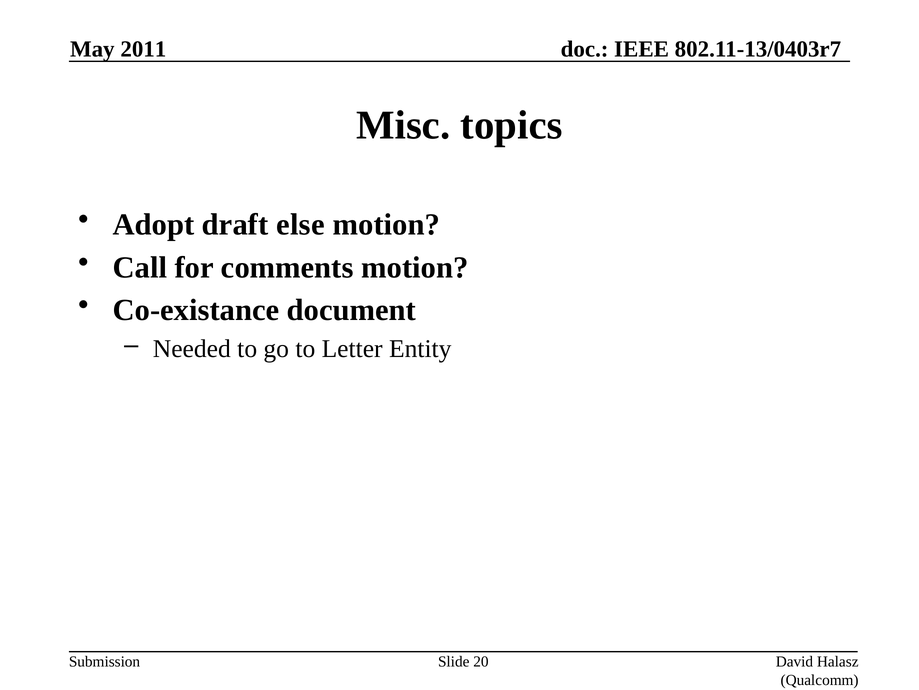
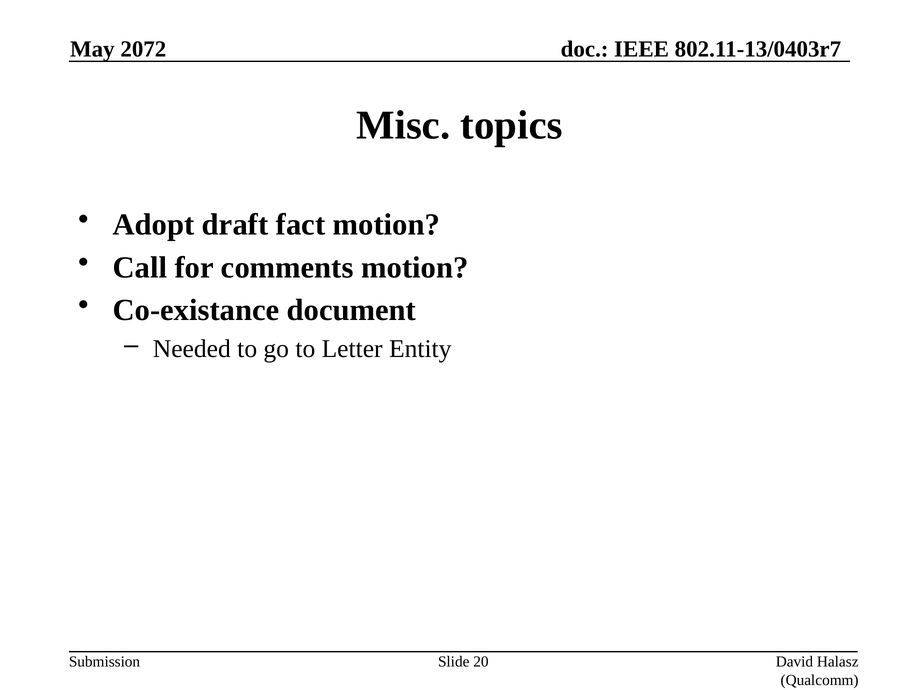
2011: 2011 -> 2072 (143, 49)
else: else -> fact (301, 224)
